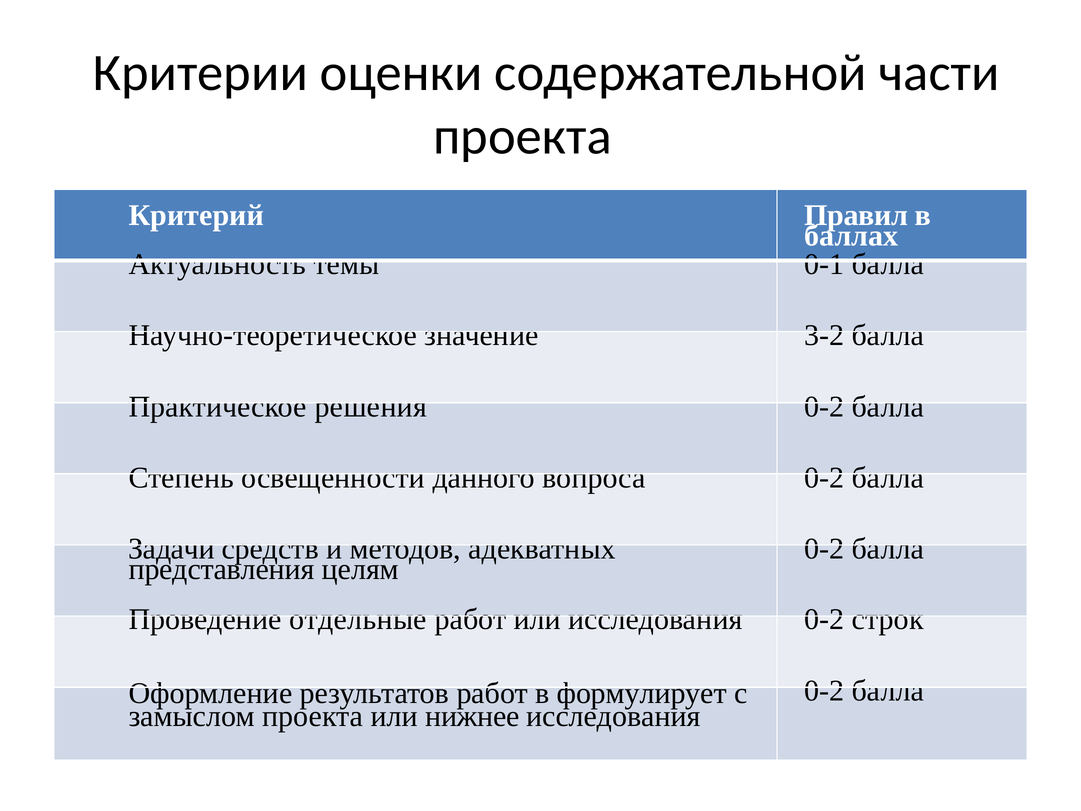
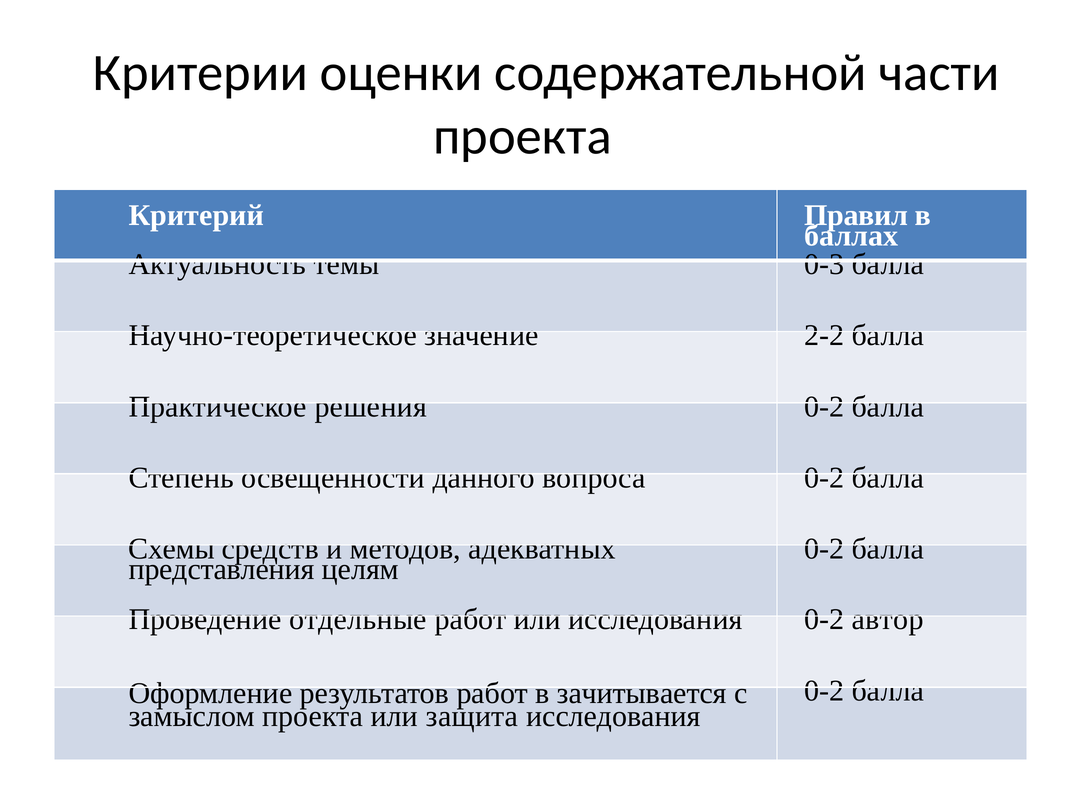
0-1: 0-1 -> 0-3 (824, 264)
3-2: 3-2 -> 2-2 (824, 335)
Задачи: Задачи -> Схемы (172, 549)
строк: строк -> автор (888, 619)
формулирует: формулирует -> зачитывается (642, 693)
нижнее: нижнее -> защита (472, 716)
